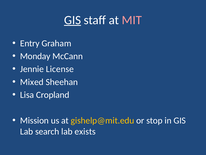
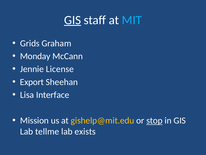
MIT colour: pink -> light blue (132, 20)
Entry: Entry -> Grids (30, 43)
Mixed: Mixed -> Export (32, 82)
Cropland: Cropland -> Interface (53, 95)
stop underline: none -> present (154, 120)
search: search -> tellme (47, 131)
